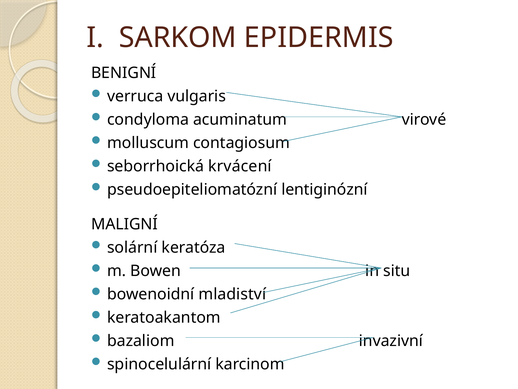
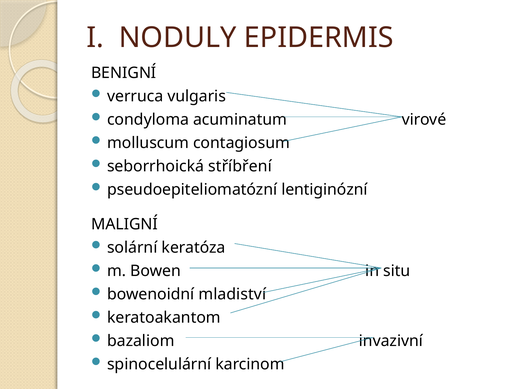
SARKOM: SARKOM -> NODULY (178, 38)
krvácení: krvácení -> stříbření (240, 166)
